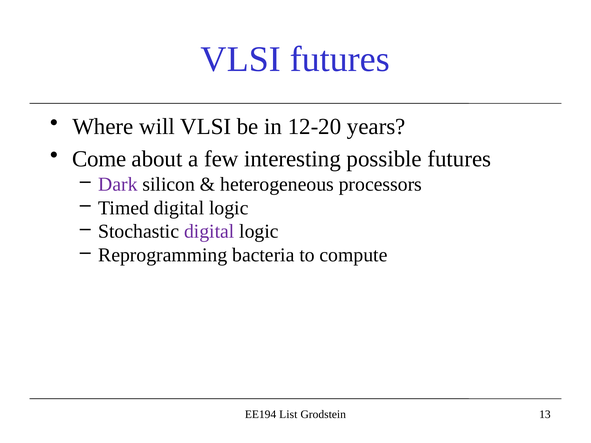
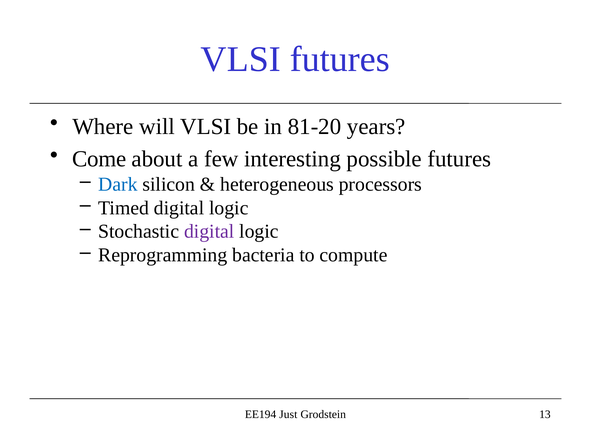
12-20: 12-20 -> 81-20 (315, 127)
Dark colour: purple -> blue (118, 184)
List: List -> Just (288, 415)
